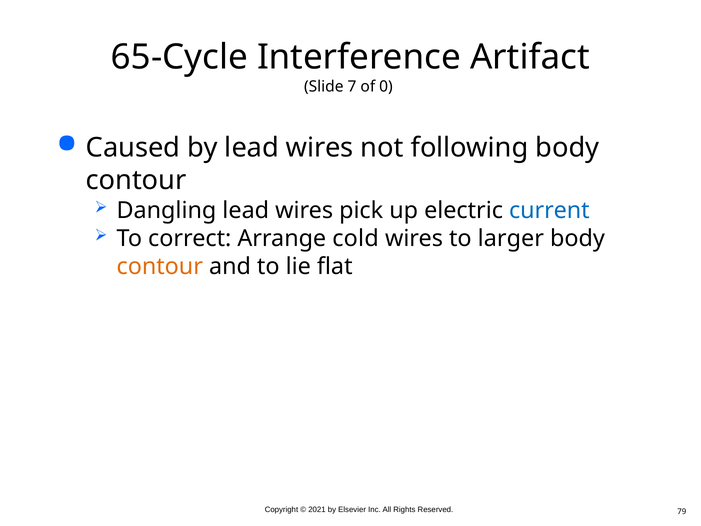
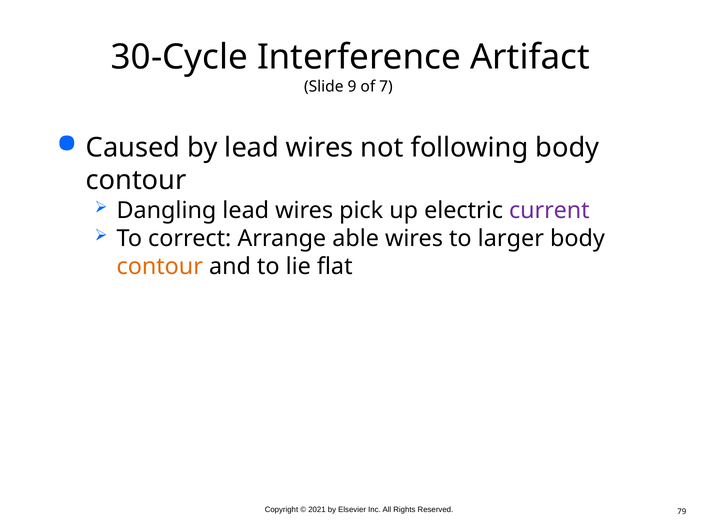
65-Cycle: 65-Cycle -> 30-Cycle (179, 57)
7: 7 -> 9 (352, 86)
0: 0 -> 7 (386, 86)
current colour: blue -> purple (549, 210)
cold: cold -> able (356, 239)
